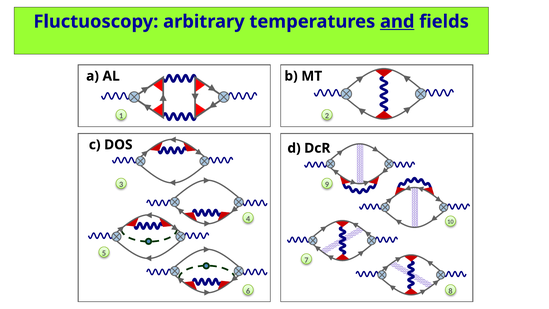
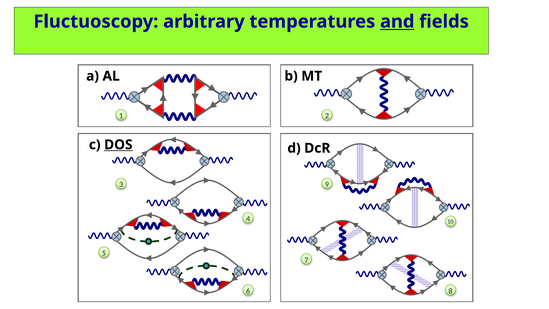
DOS underline: none -> present (118, 145)
